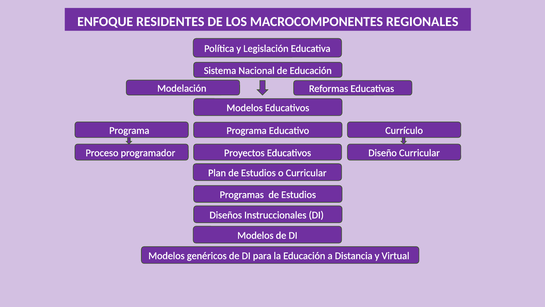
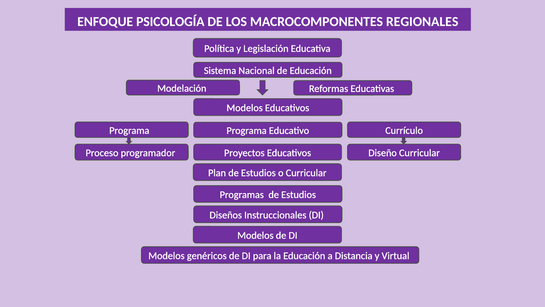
RESIDENTES: RESIDENTES -> PSICOLOGÍA (170, 22)
